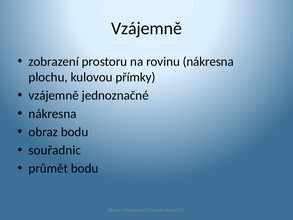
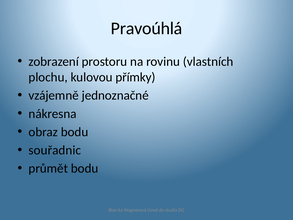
Vzájemně: Vzájemně -> Pravoúhlá (147, 28)
rovinu nákresna: nákresna -> vlastních (208, 61)
